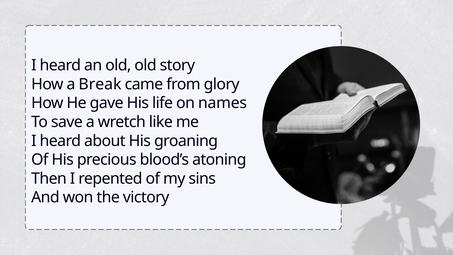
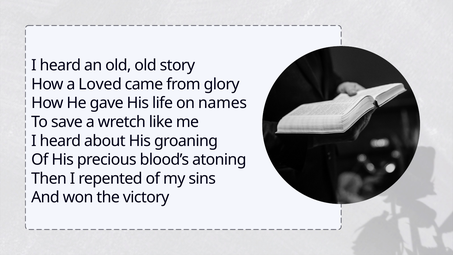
Break: Break -> Loved (100, 84)
